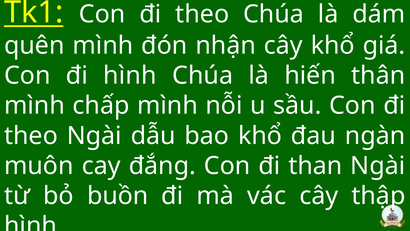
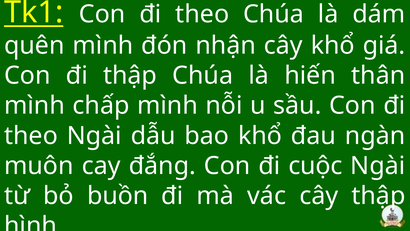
đi hình: hình -> thập (130, 75)
than: than -> cuộc (315, 166)
